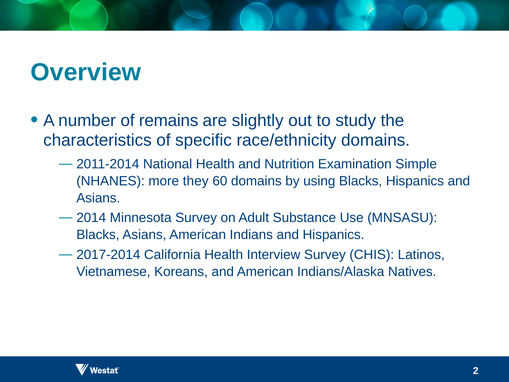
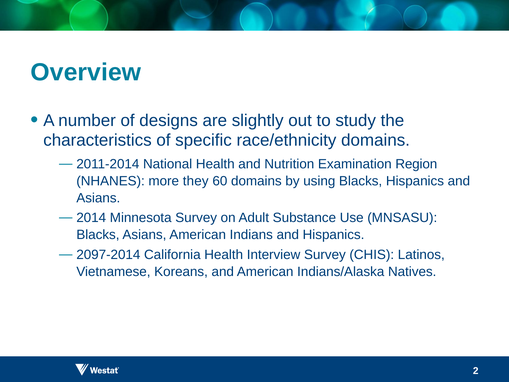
remains: remains -> designs (169, 120)
Simple: Simple -> Region (416, 164)
2017-2014: 2017-2014 -> 2097-2014 (108, 255)
